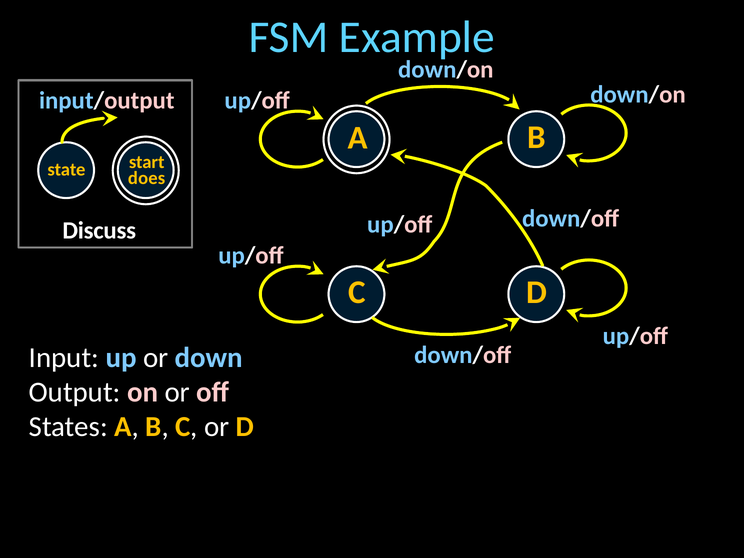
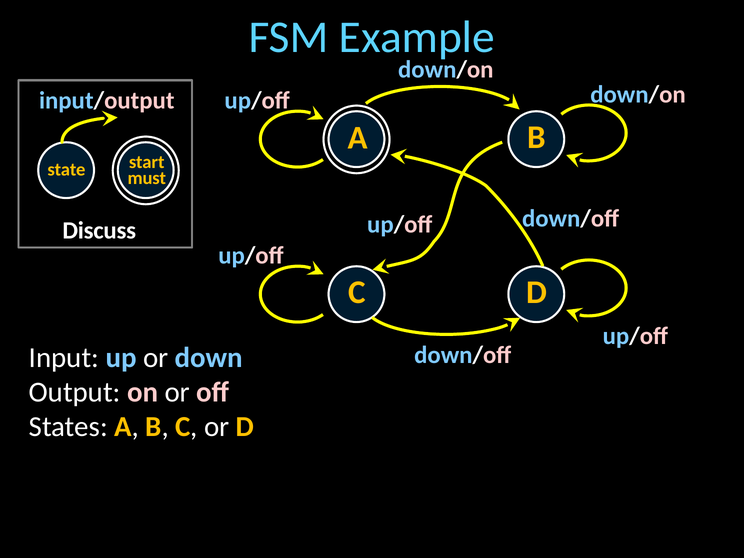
does: does -> must (147, 178)
